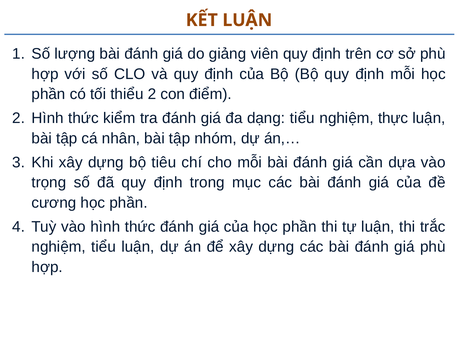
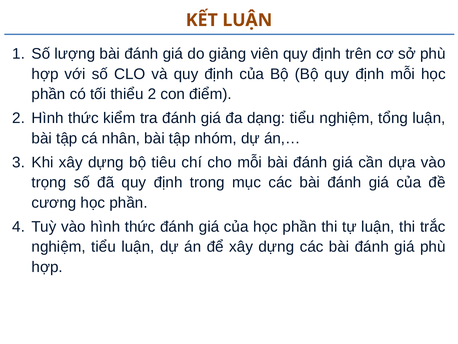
thực: thực -> tổng (393, 118)
